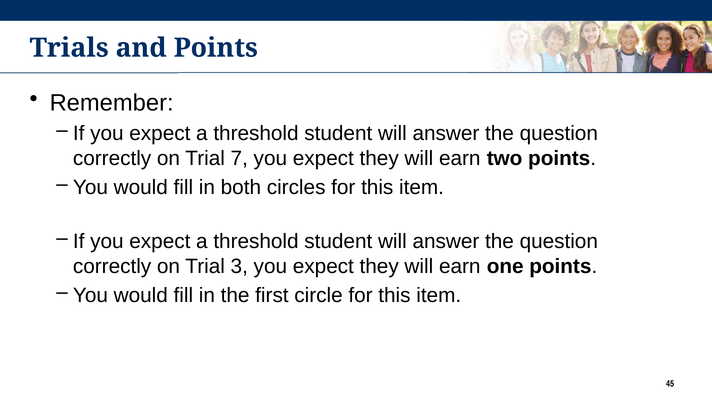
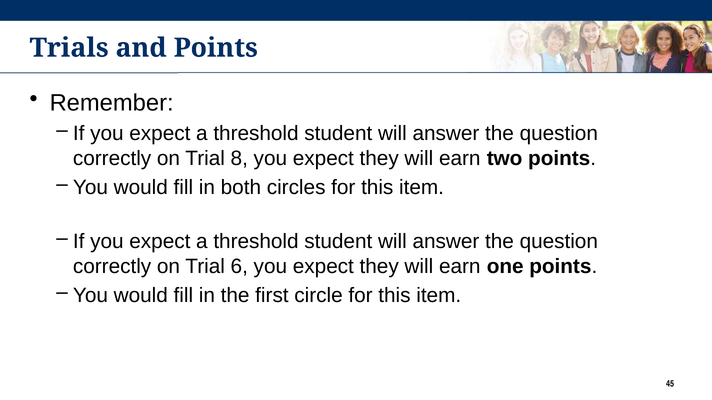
7: 7 -> 8 (239, 158)
3: 3 -> 6 (239, 266)
